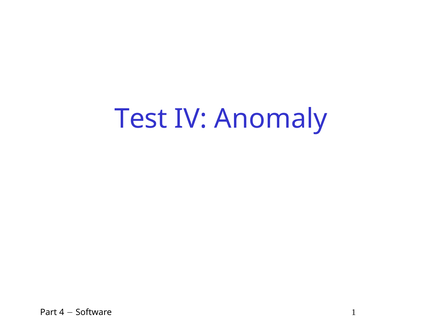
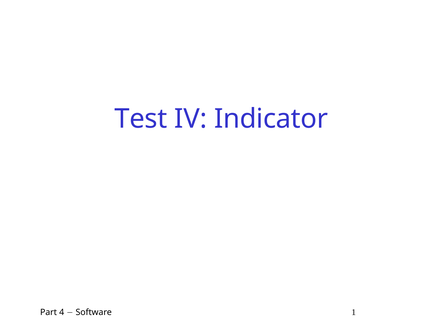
Anomaly: Anomaly -> Indicator (271, 119)
